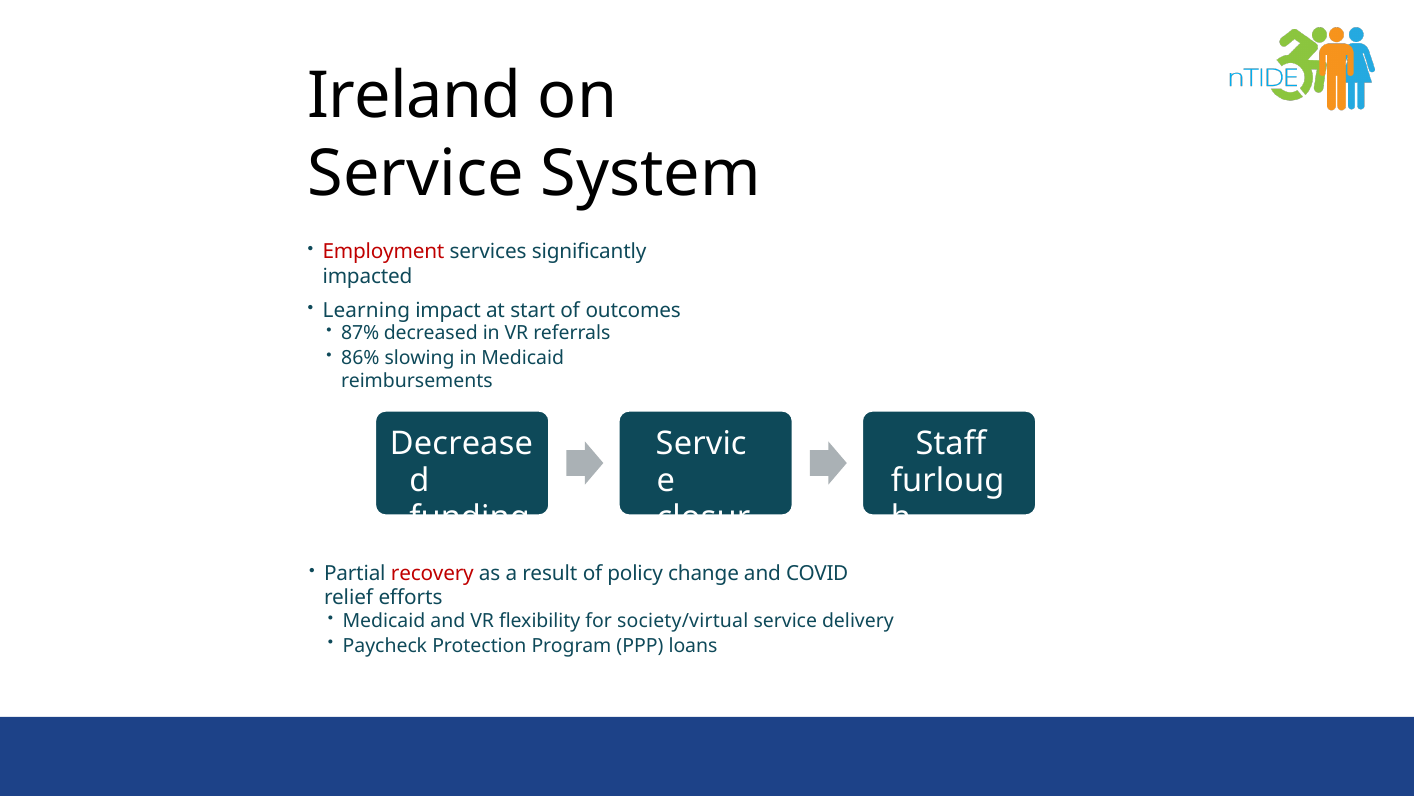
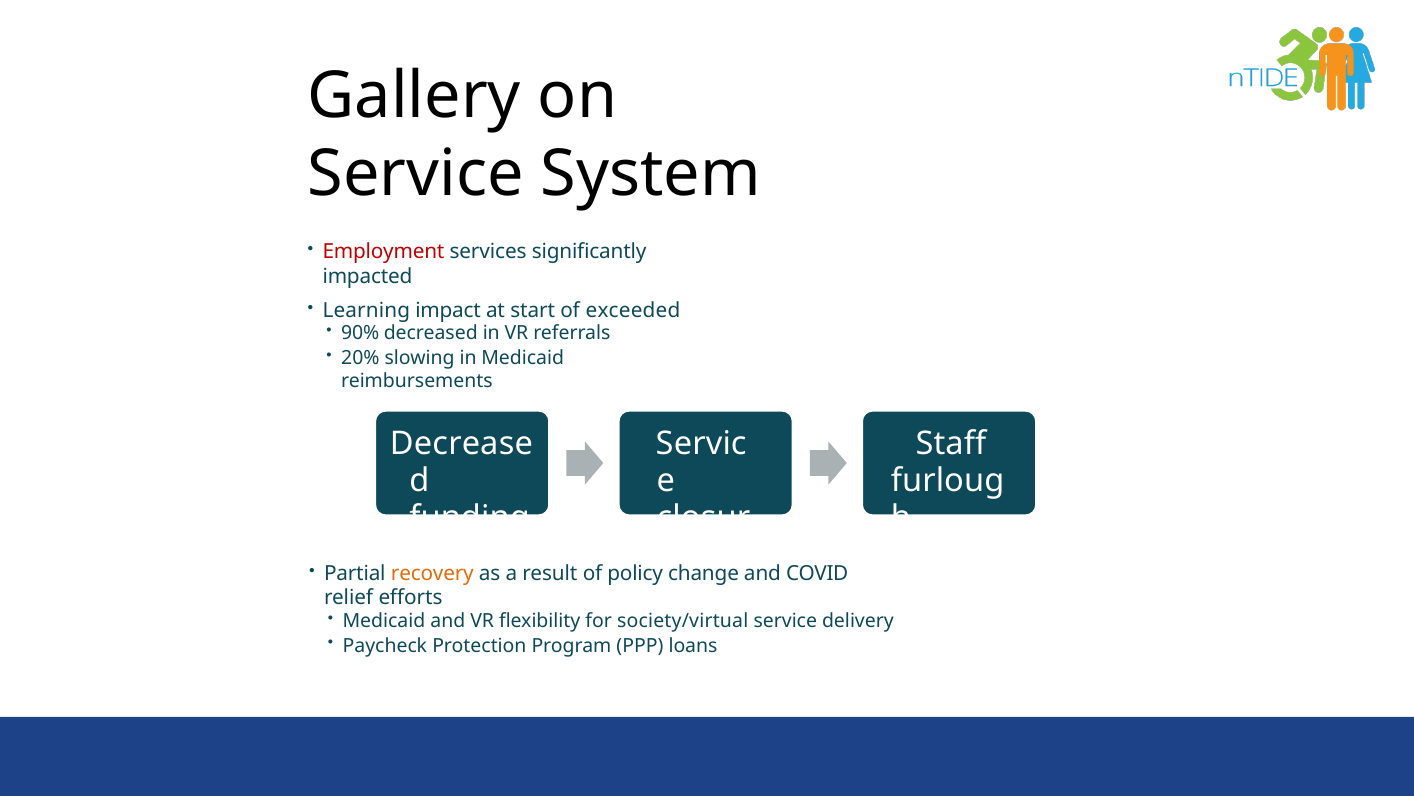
Ireland: Ireland -> Gallery (414, 96)
outcomes: outcomes -> exceeded (633, 310)
87%: 87% -> 90% (360, 333)
86%: 86% -> 20% (360, 358)
recovery colour: red -> orange (432, 573)
